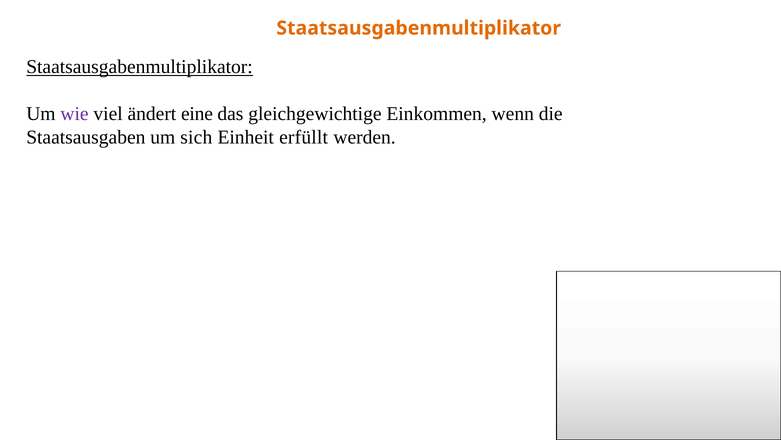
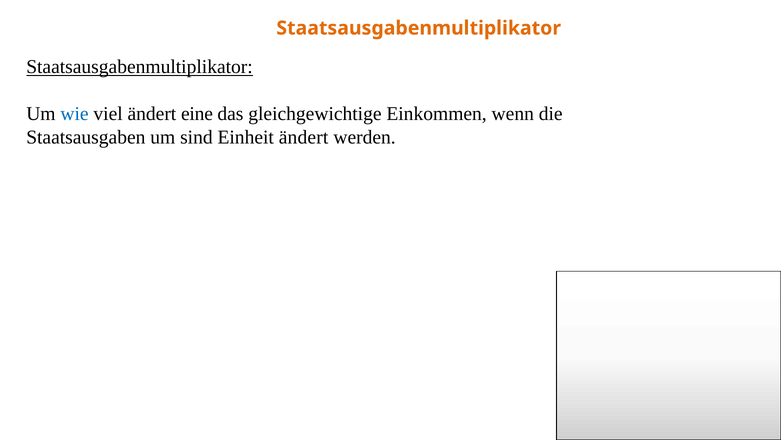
wie colour: purple -> blue (75, 114)
sich: sich -> sind (196, 137)
Einheit erfüllt: erfüllt -> ändert (304, 137)
